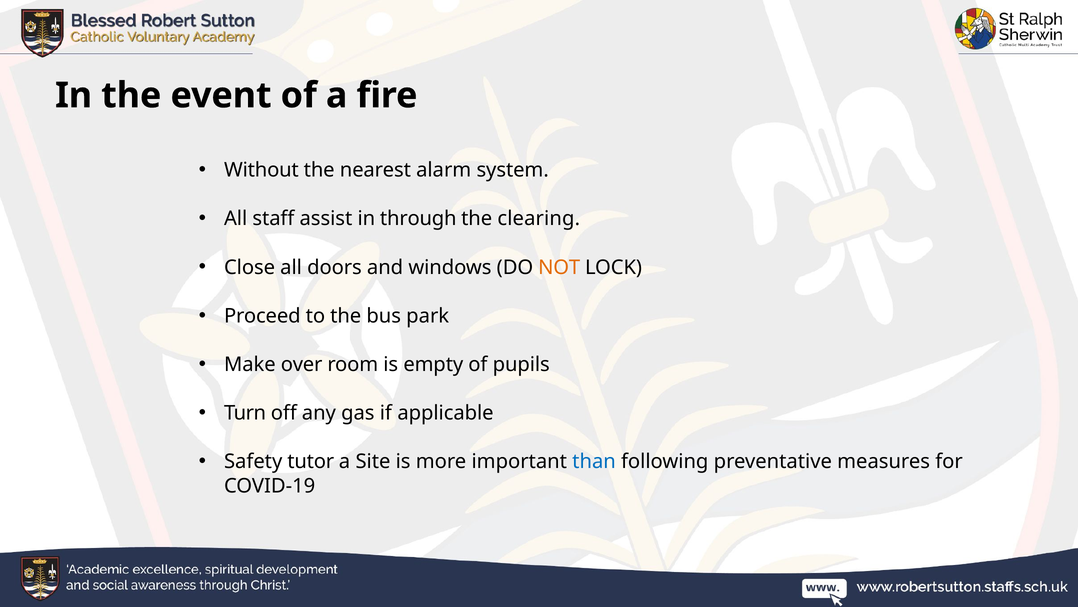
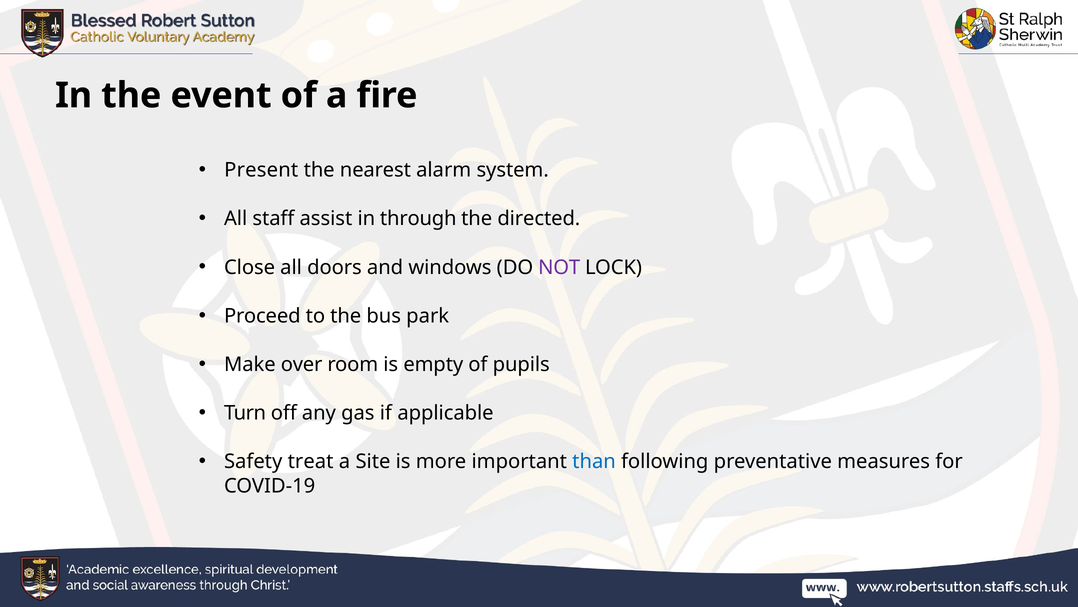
Without: Without -> Present (261, 170)
clearing: clearing -> directed (539, 219)
NOT colour: orange -> purple (559, 267)
tutor: tutor -> treat (311, 461)
